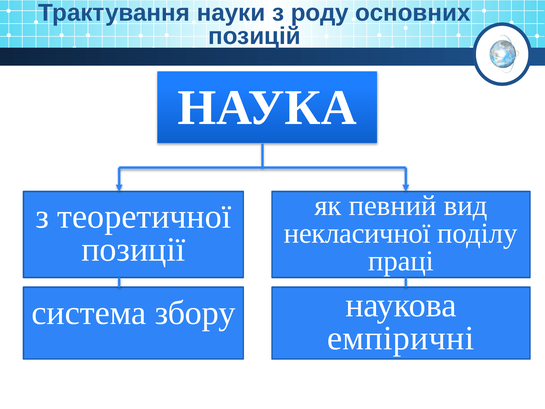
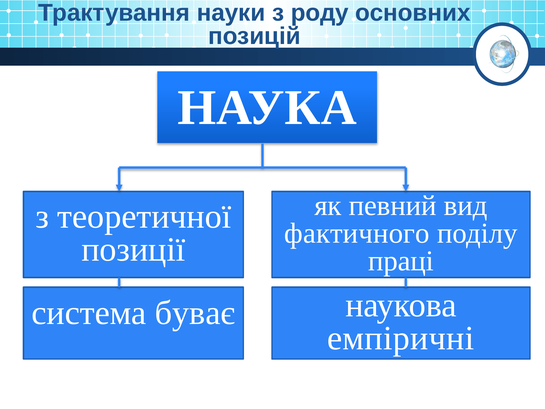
некласичної: некласичної -> фактичного (357, 233)
збору: збору -> буває (195, 313)
